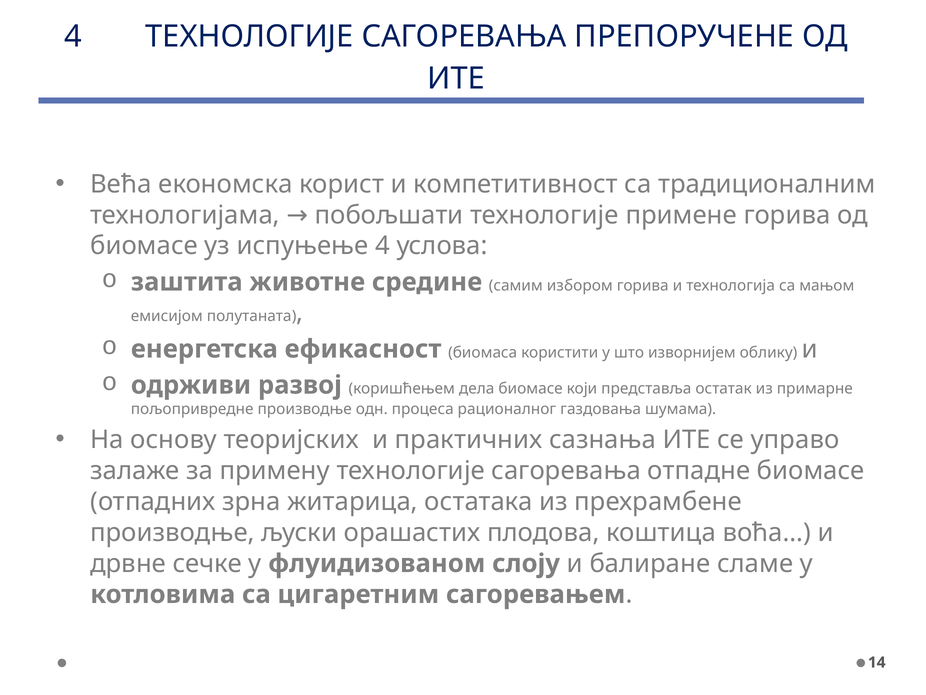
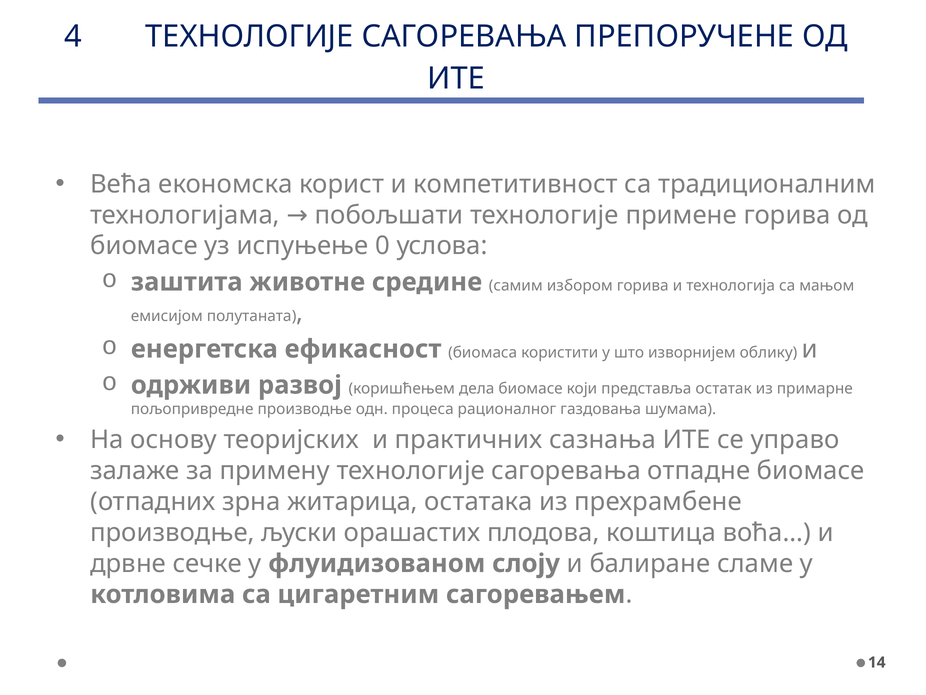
испуњење 4: 4 -> 0 (383, 246)
